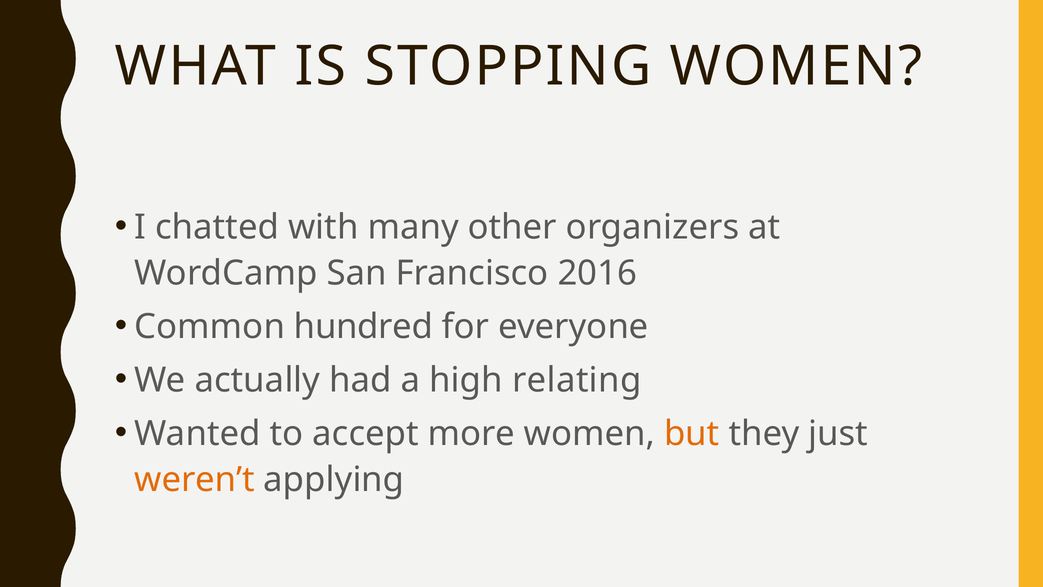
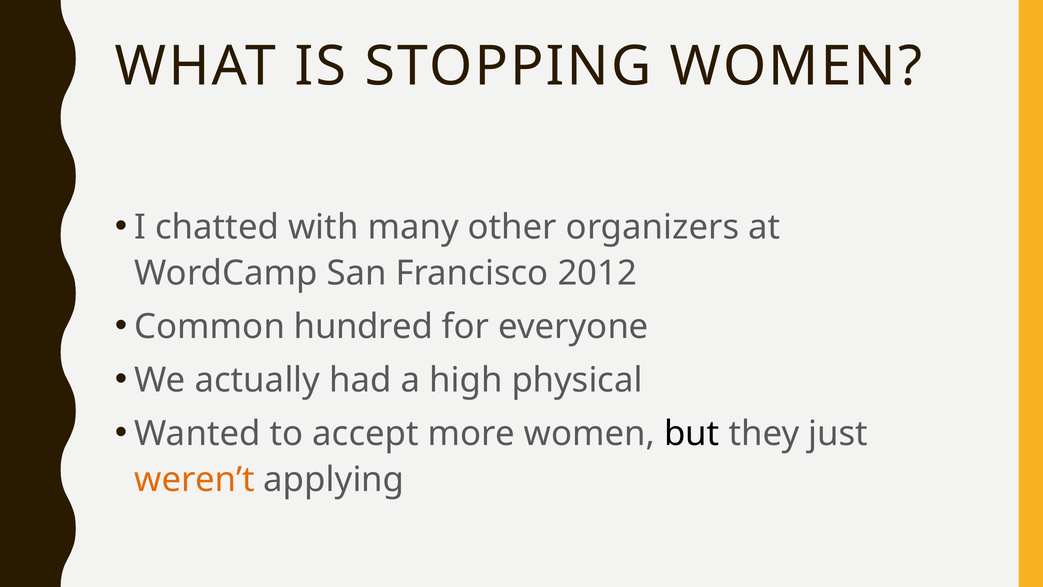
2016: 2016 -> 2012 (597, 273)
relating: relating -> physical (577, 380)
but colour: orange -> black (692, 433)
